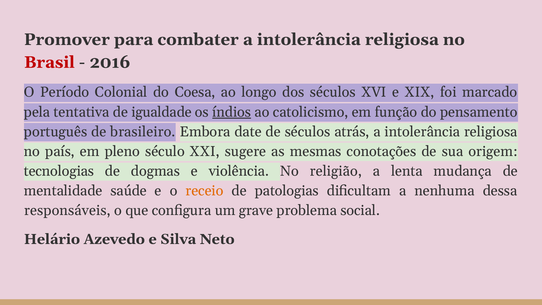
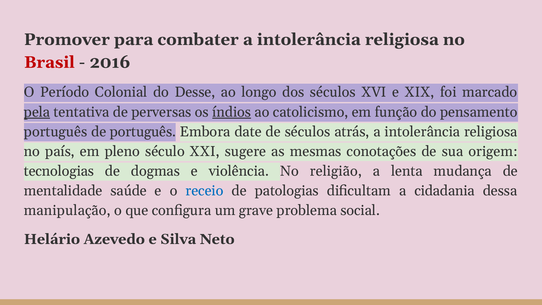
Coesa: Coesa -> Desse (195, 92)
pela underline: none -> present (37, 112)
igualdade: igualdade -> perversas (161, 112)
de brasileiro: brasileiro -> português (143, 132)
receio colour: orange -> blue (205, 191)
nenhuma: nenhuma -> cidadania (445, 191)
responsáveis: responsáveis -> manipulação (67, 210)
